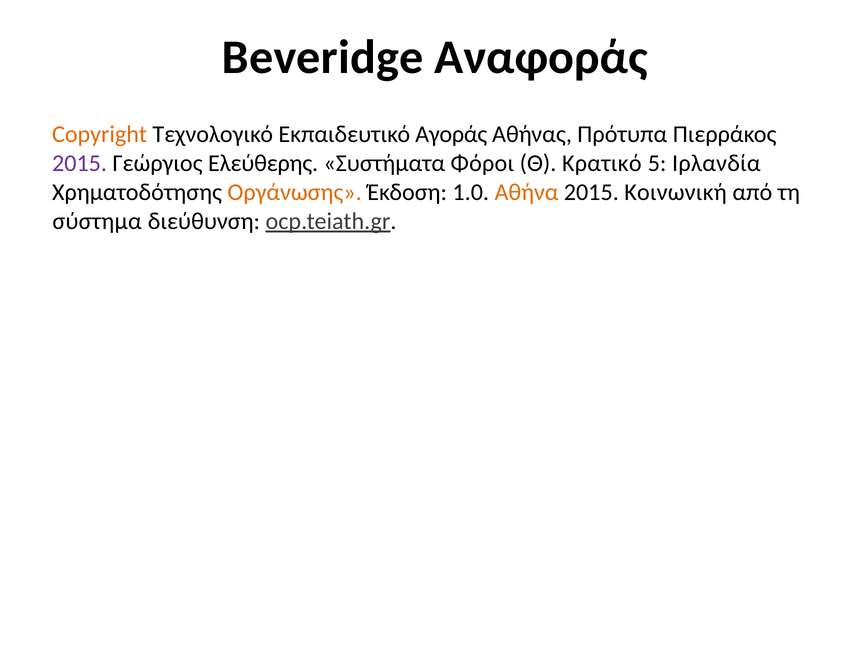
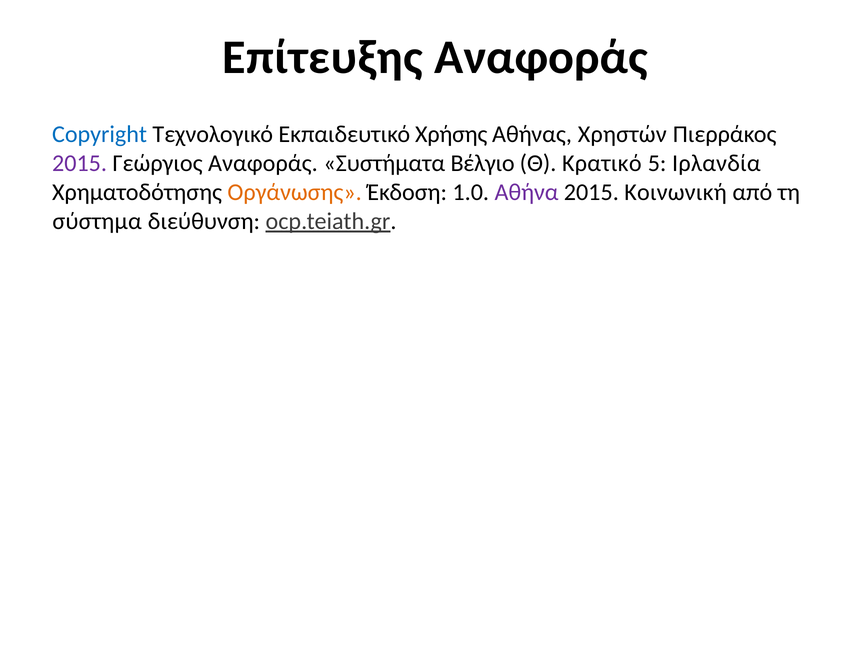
Beveridge: Beveridge -> Επίτευξης (322, 58)
Copyright colour: orange -> blue (100, 134)
Αγοράς: Αγοράς -> Χρήσης (451, 134)
Πρότυπα: Πρότυπα -> Χρηστών (622, 134)
Γεώργιος Ελεύθερης: Ελεύθερης -> Αναφοράς (263, 163)
Φόροι: Φόροι -> Βέλγιο (483, 163)
Αθήνα colour: orange -> purple (527, 192)
